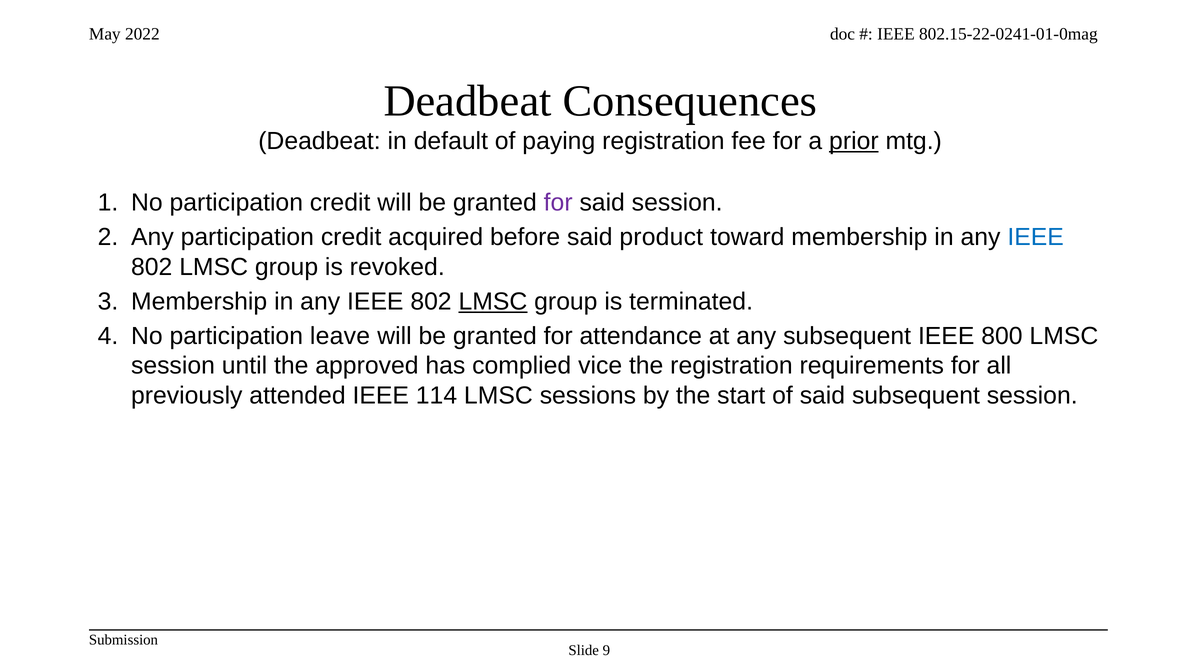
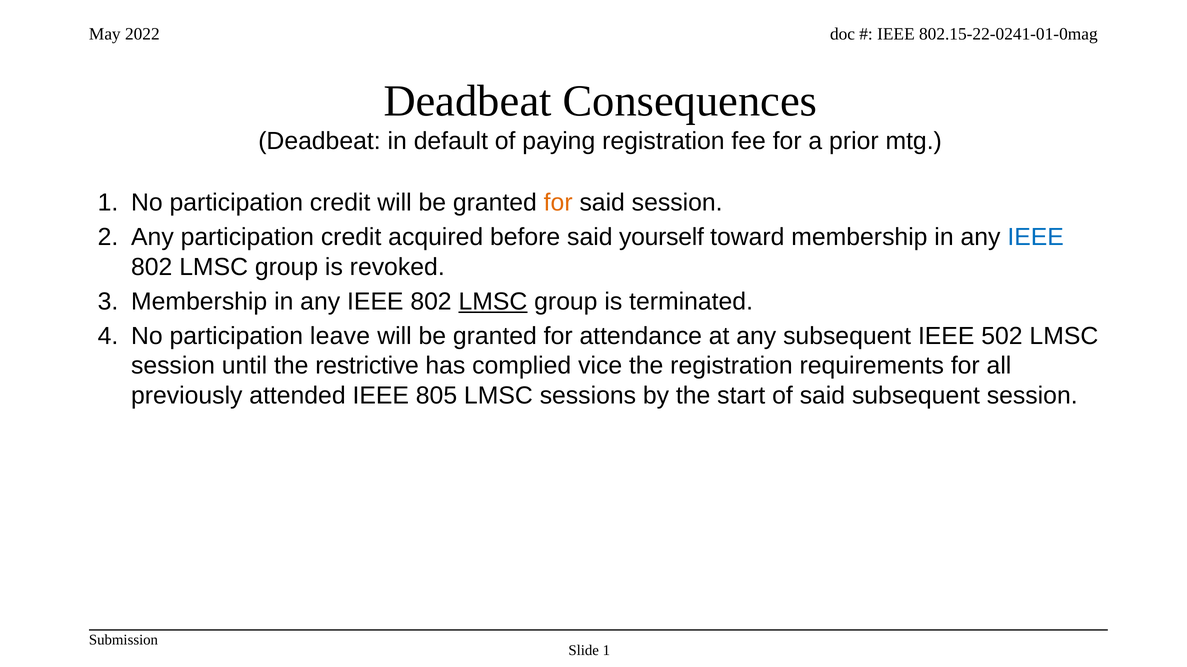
prior underline: present -> none (854, 141)
for colour: purple -> orange (558, 203)
product: product -> yourself (661, 237)
800: 800 -> 502 (1002, 336)
approved: approved -> restrictive (367, 366)
114: 114 -> 805 (436, 396)
Slide 9: 9 -> 1 (606, 651)
